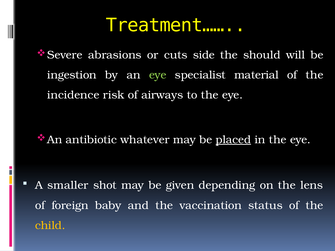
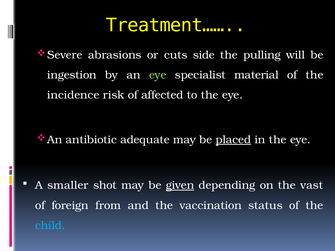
should: should -> pulling (262, 55)
airways: airways -> affected (162, 95)
whatever: whatever -> adequate (145, 140)
given underline: none -> present (180, 185)
lens: lens -> vast (312, 185)
baby: baby -> from (108, 206)
child colour: yellow -> light blue (50, 226)
